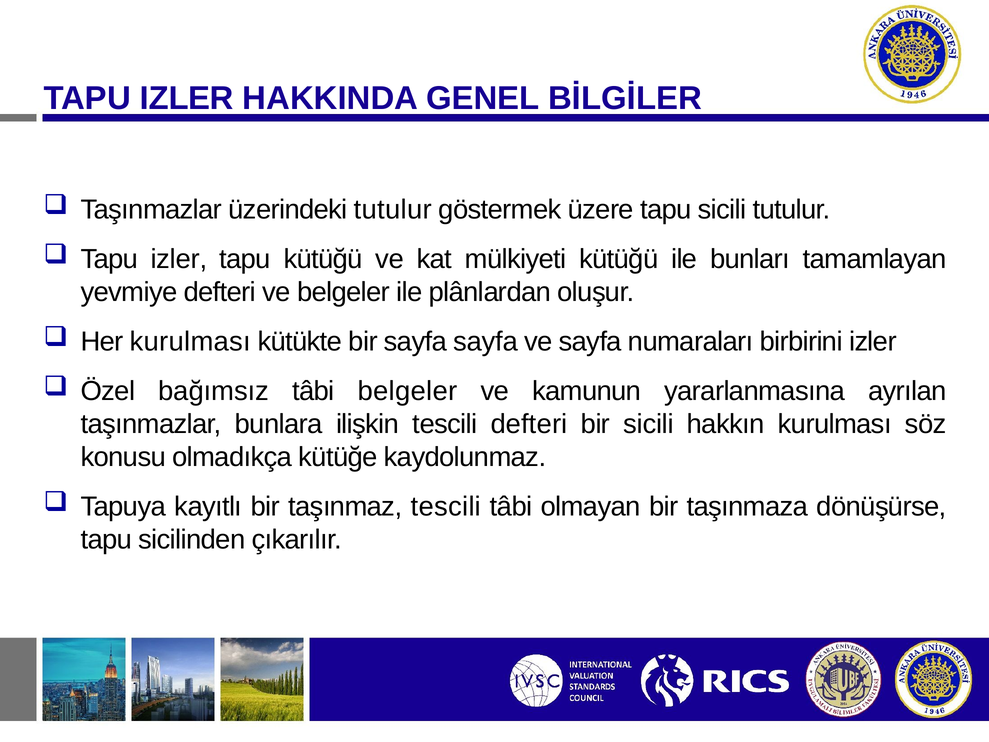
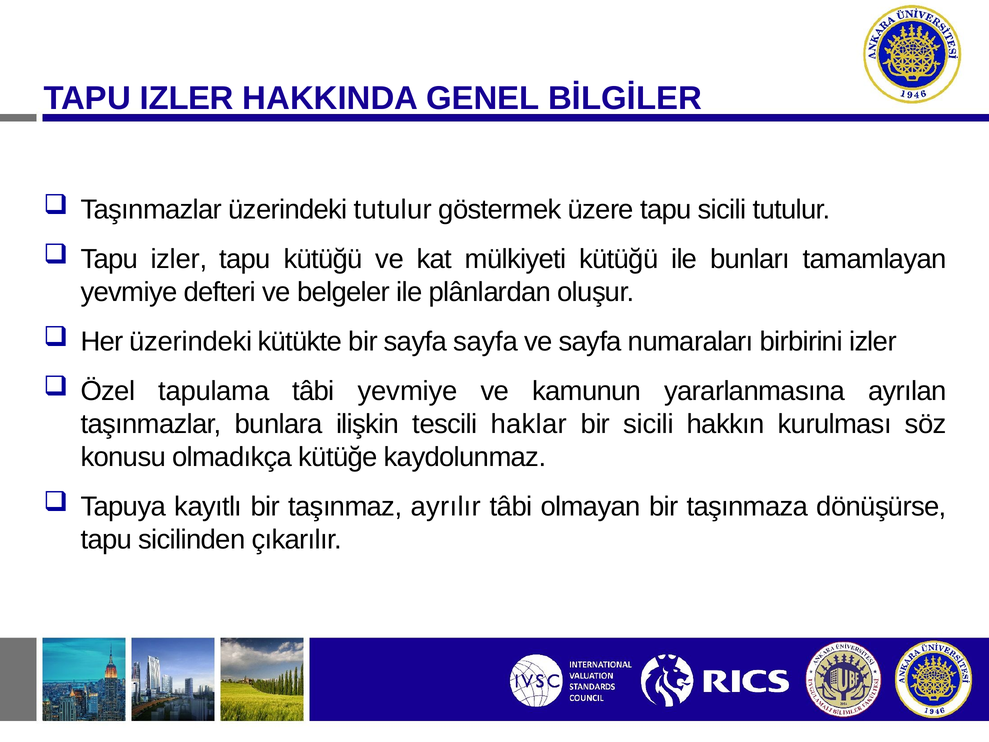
Her kurulması: kurulması -> üzerindeki (191, 342)
bağımsız: bağımsız -> tapulama (214, 391)
tâbi belgeler: belgeler -> yevmiye (408, 391)
tescili defteri: defteri -> haklar (529, 424)
taşınmaz tescili: tescili -> ayrılır (446, 507)
